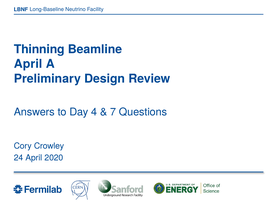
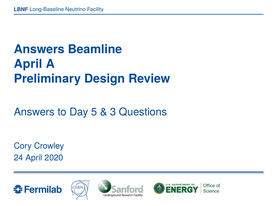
Thinning: Thinning -> Answers (39, 49)
4: 4 -> 5 (94, 112)
7: 7 -> 3 (113, 112)
